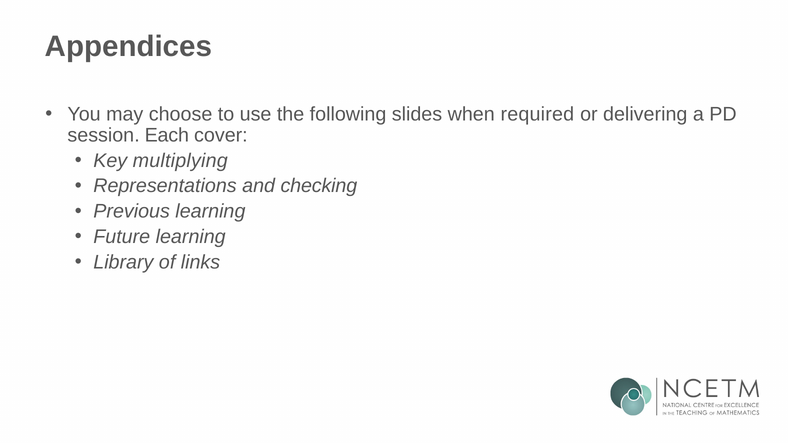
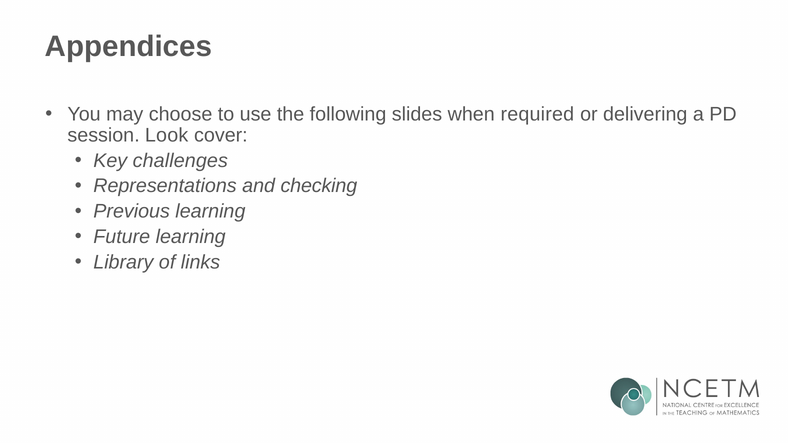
Each: Each -> Look (167, 135)
multiplying: multiplying -> challenges (180, 161)
